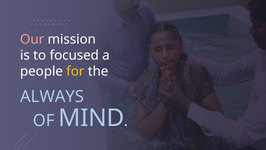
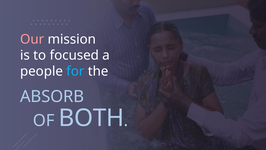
for colour: yellow -> light blue (75, 71)
ALWAYS: ALWAYS -> ABSORB (52, 96)
MIND: MIND -> BOTH (91, 118)
